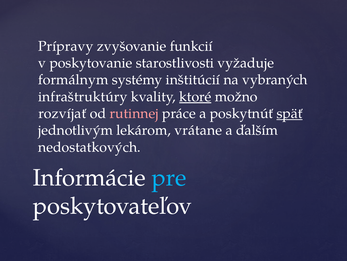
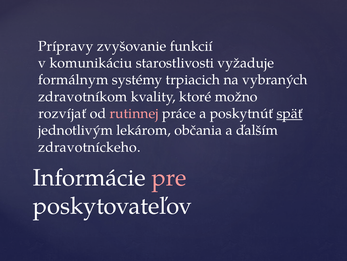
poskytovanie: poskytovanie -> komunikáciu (91, 63)
inštitúcií: inštitúcií -> trpiacich (193, 80)
infraštruktúry: infraštruktúry -> zdravotníkom (83, 96)
ktoré underline: present -> none (195, 96)
vrátane: vrátane -> občania (198, 130)
nedostatkových: nedostatkových -> zdravotníckeho (89, 147)
pre colour: light blue -> pink (169, 177)
